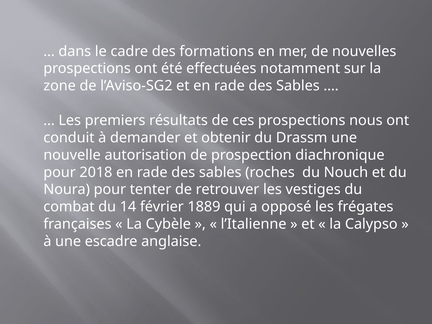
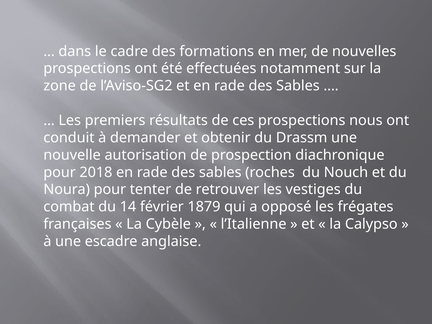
1889: 1889 -> 1879 (204, 207)
